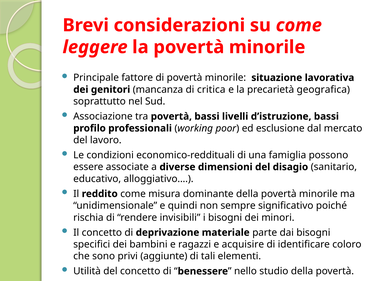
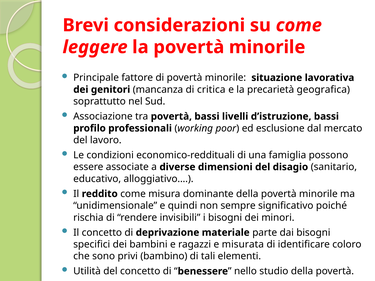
acquisire: acquisire -> misurata (243, 245)
aggiunte: aggiunte -> bambino (164, 256)
